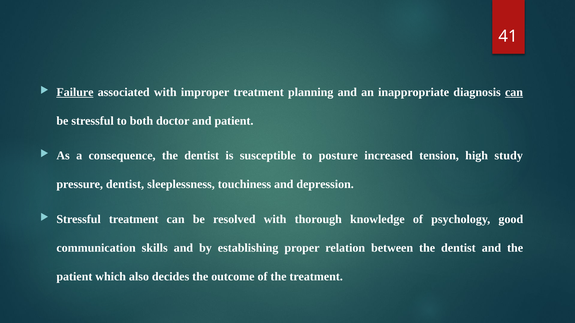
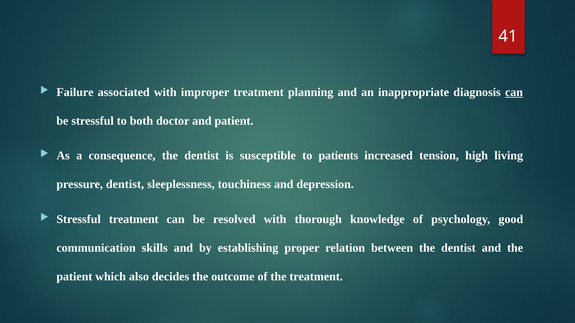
Failure underline: present -> none (75, 92)
posture: posture -> patients (338, 156)
study: study -> living (509, 156)
